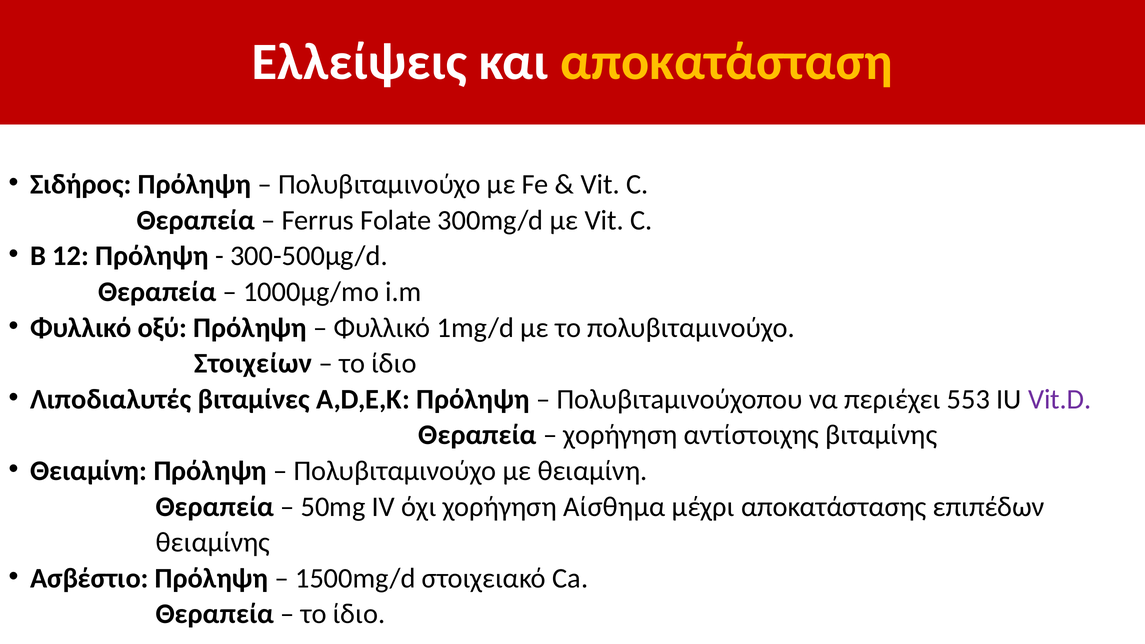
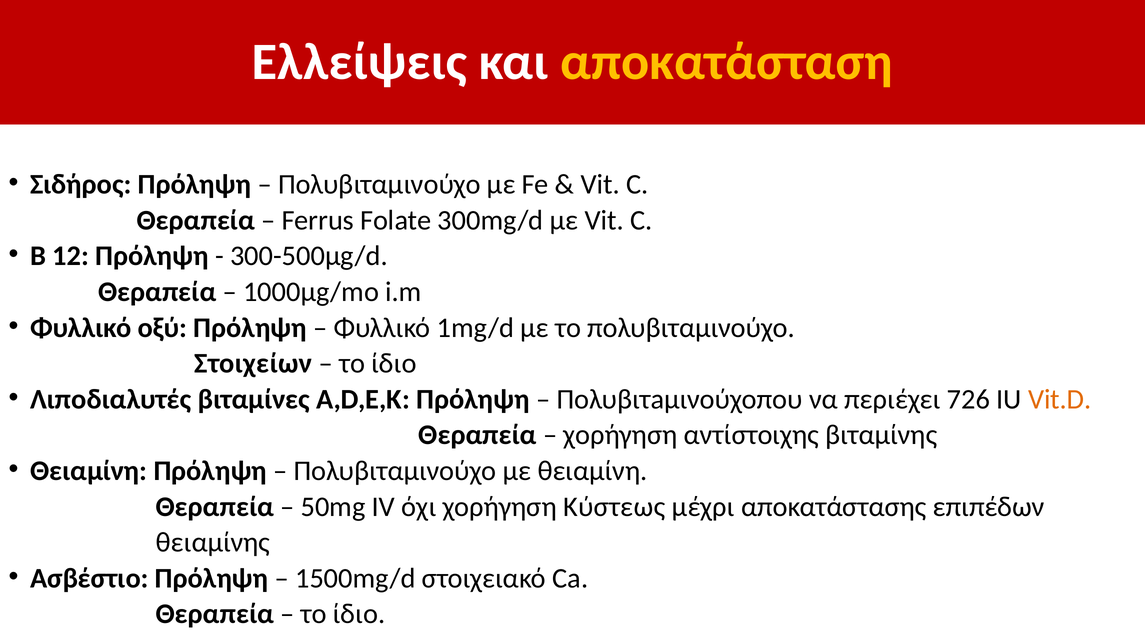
553: 553 -> 726 (968, 399)
Vit.D colour: purple -> orange (1060, 399)
Αίσθημα: Αίσθημα -> Κύστεως (614, 507)
